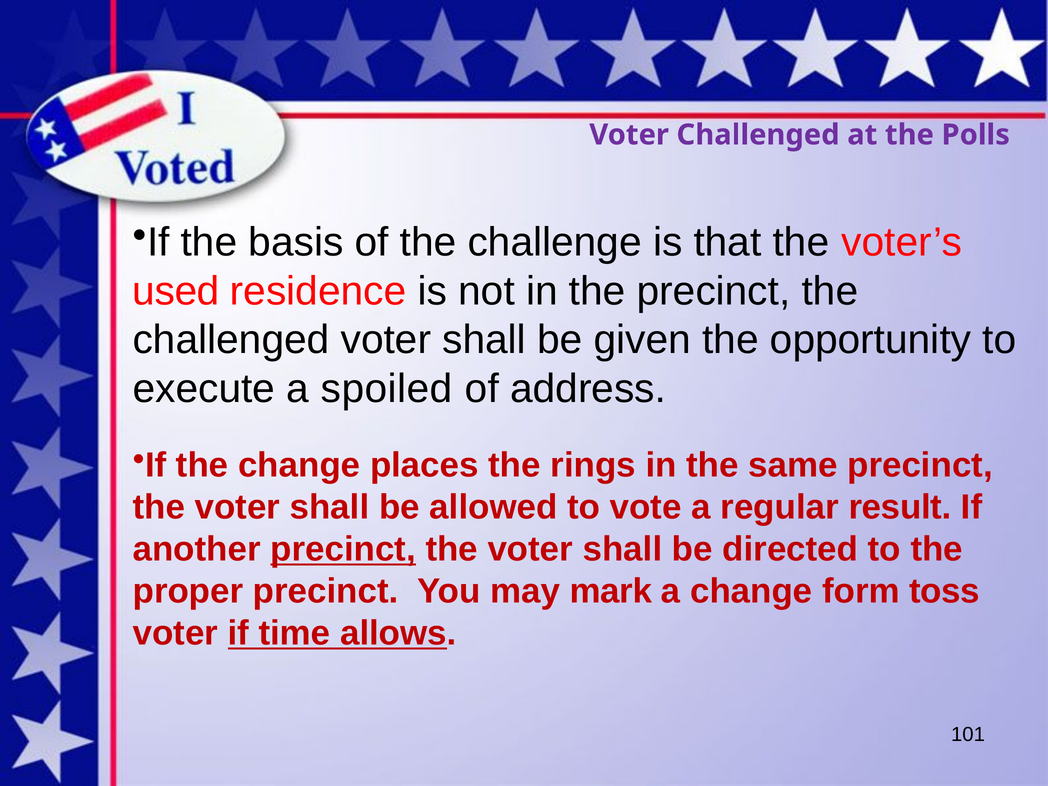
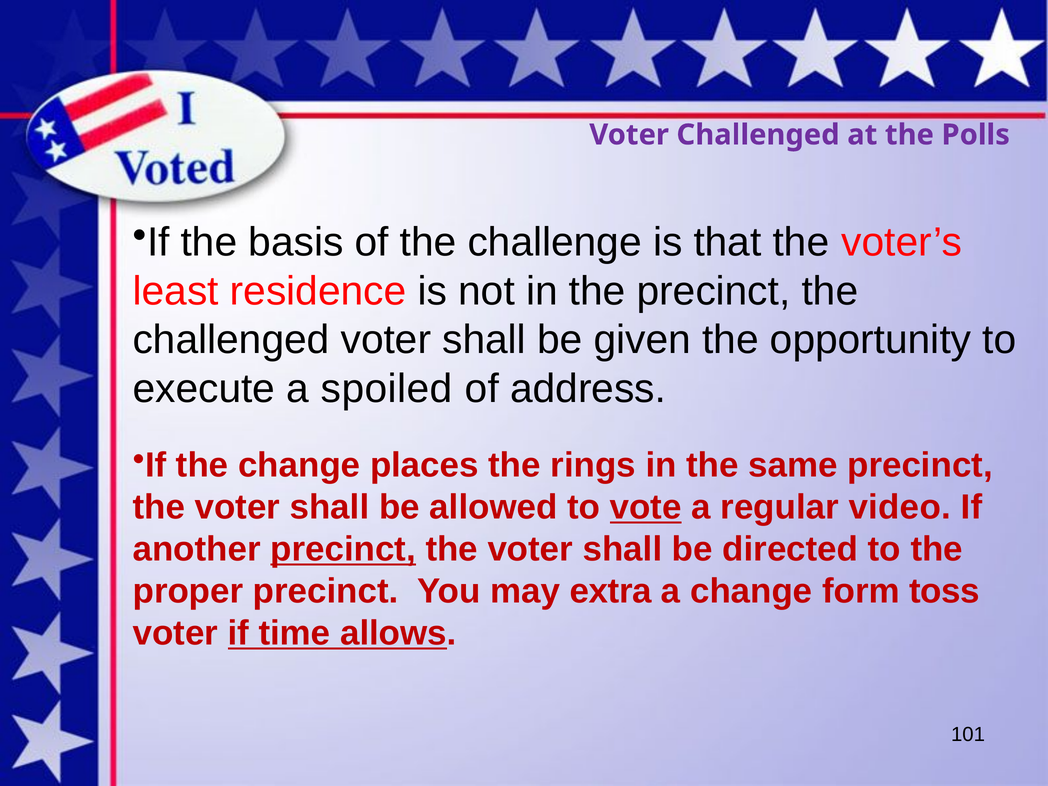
used: used -> least (176, 291)
vote underline: none -> present (646, 507)
result: result -> video (900, 507)
mark: mark -> extra (611, 591)
